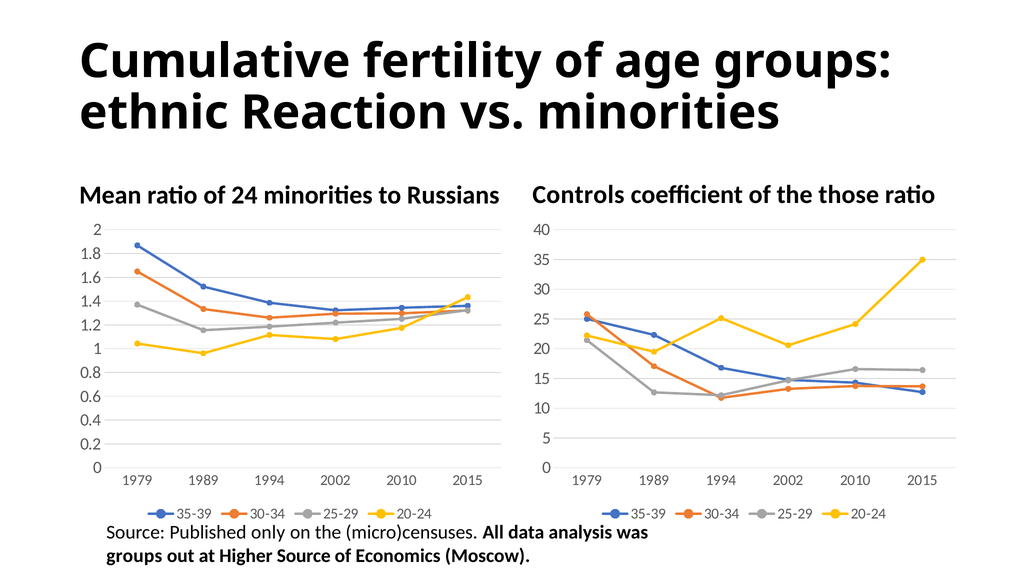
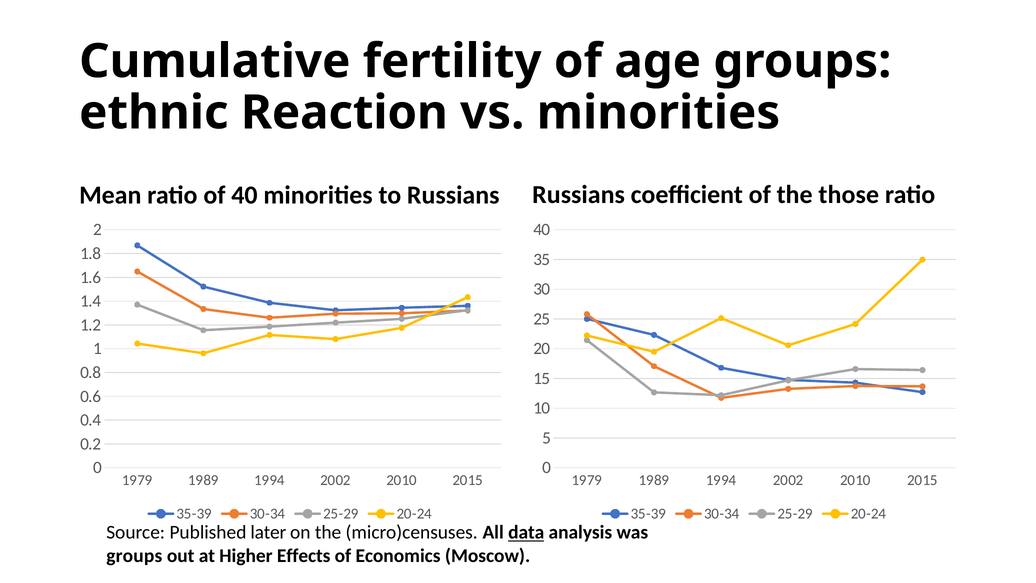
of 24: 24 -> 40 (244, 195)
Russians Controls: Controls -> Russians (579, 195)
only: only -> later (268, 532)
data underline: none -> present (526, 532)
Higher Source: Source -> Effects (304, 556)
